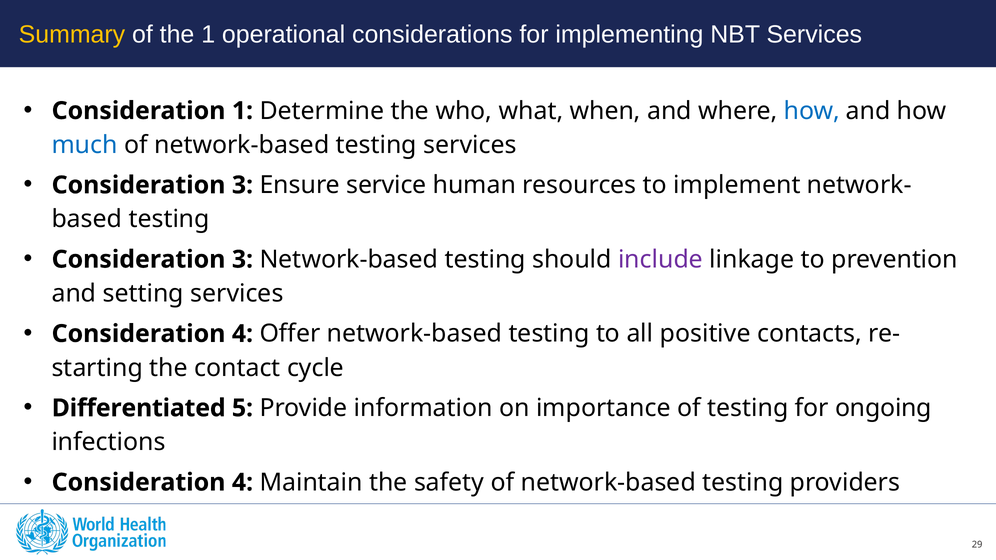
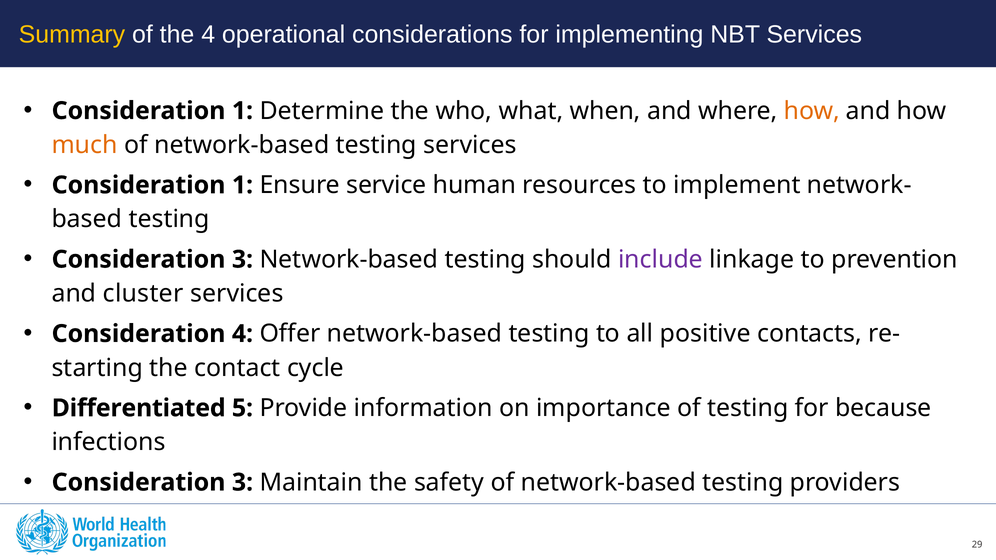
the 1: 1 -> 4 (208, 35)
how colour: blue -> orange (812, 111)
much colour: blue -> orange (85, 145)
3: 3 -> 1 (242, 185)
setting: setting -> cluster (143, 294)
ongoing: ongoing -> because (883, 408)
4: 4 -> 3 (242, 483)
